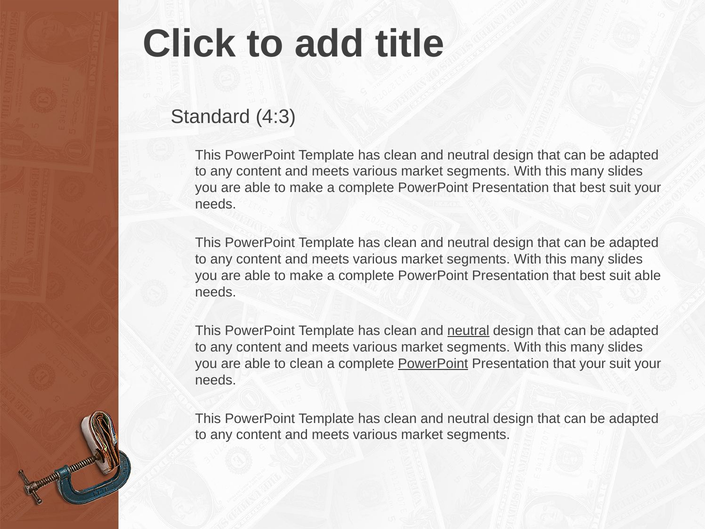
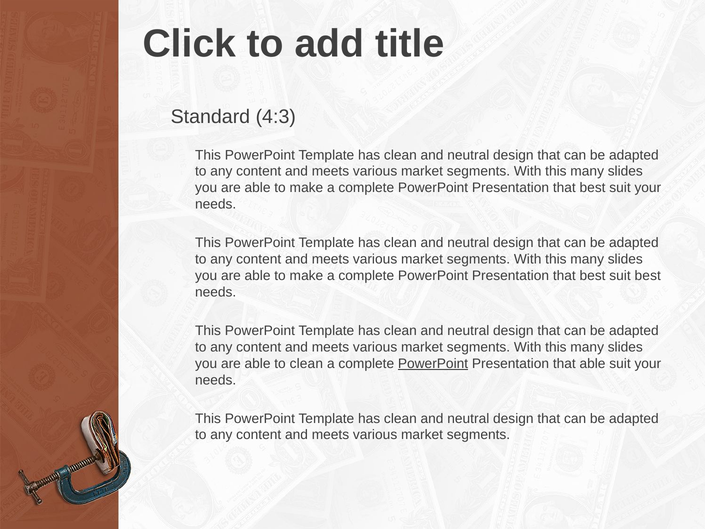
suit able: able -> best (648, 276)
neutral underline: present -> none (468, 330)
that your: your -> able (593, 363)
